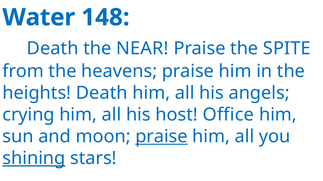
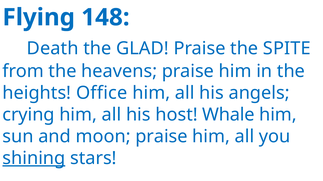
Water: Water -> Flying (39, 17)
NEAR: NEAR -> GLAD (142, 49)
heights Death: Death -> Office (102, 93)
Office: Office -> Whale (228, 115)
praise underline: present -> none (161, 137)
